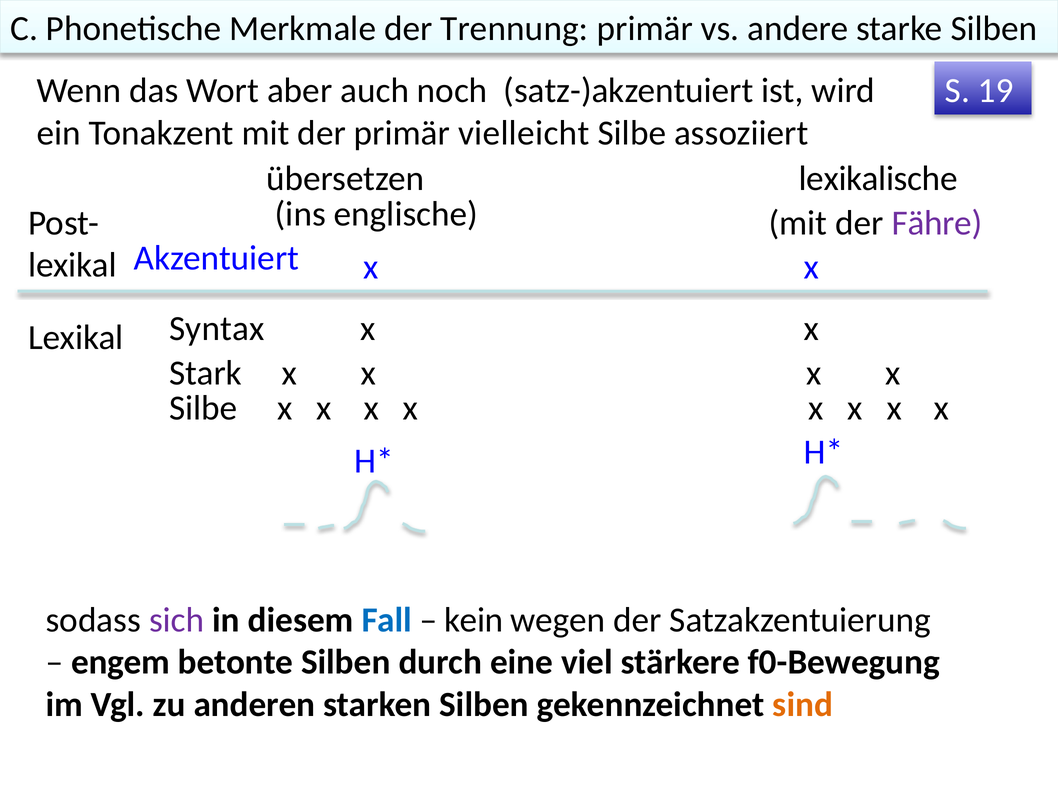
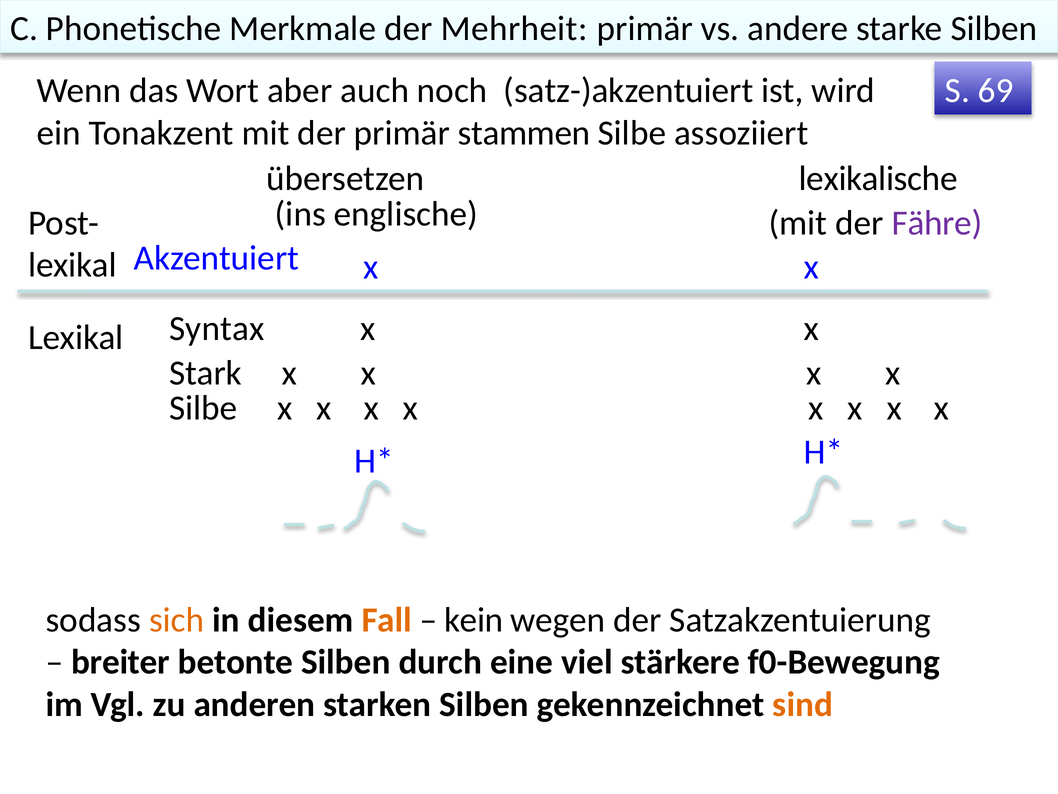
Trennung: Trennung -> Mehrheit (514, 29)
19: 19 -> 69 (996, 91)
vielleicht: vielleicht -> stammen (524, 133)
sich colour: purple -> orange (177, 620)
Fall colour: blue -> orange (387, 620)
engem: engem -> breiter (120, 662)
